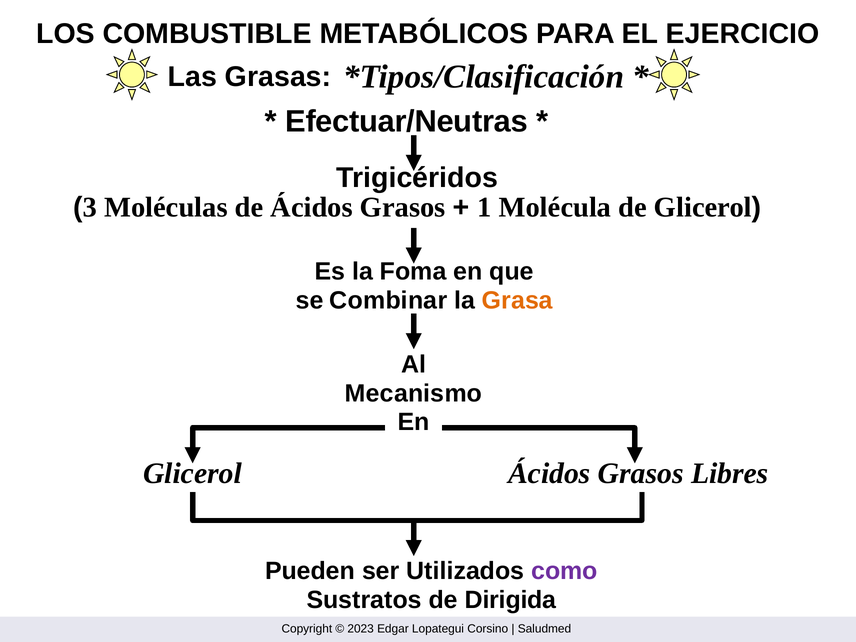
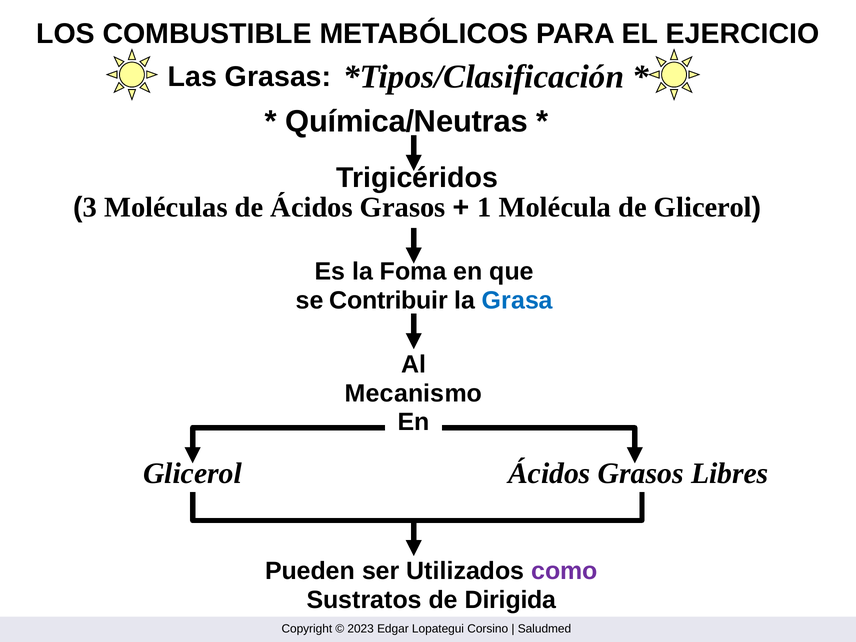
Efectuar/Neutras: Efectuar/Neutras -> Química/Neutras (406, 121)
Combinar: Combinar -> Contribuir (389, 301)
Grasa colour: orange -> blue (517, 301)
